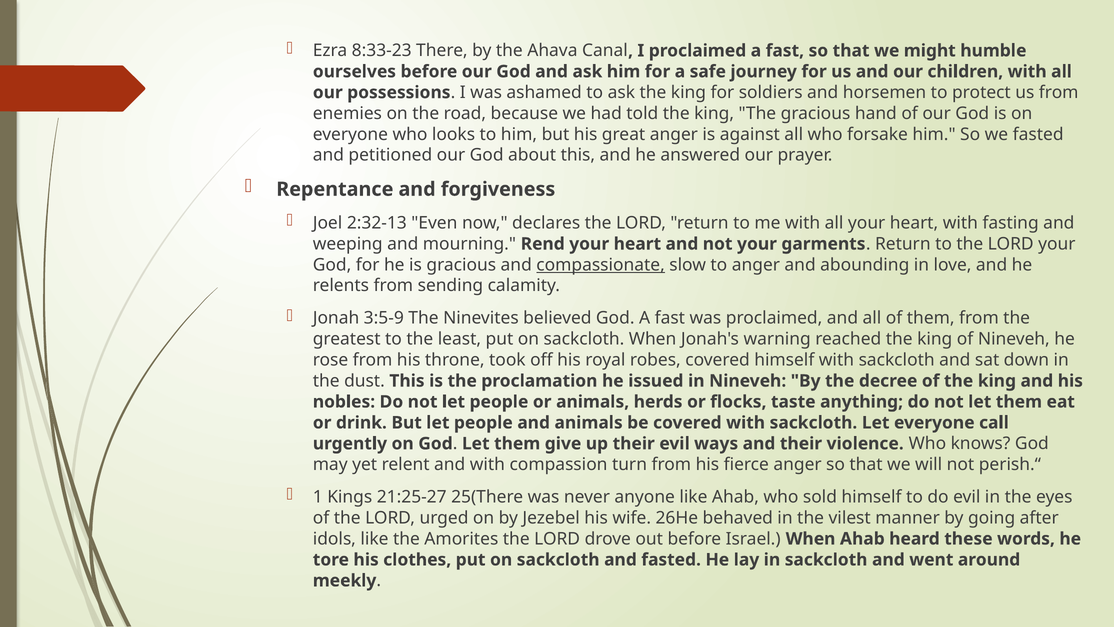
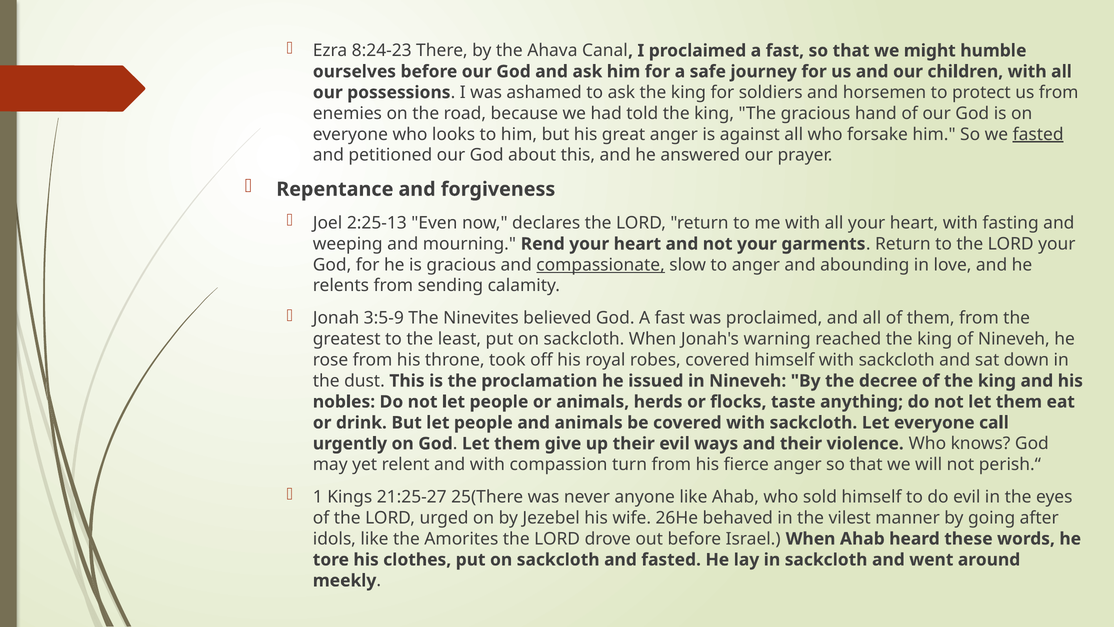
8:33-23: 8:33-23 -> 8:24-23 (382, 51)
fasted underline: none -> present (1038, 134)
2:32-13: 2:32-13 -> 2:25-13 (377, 223)
